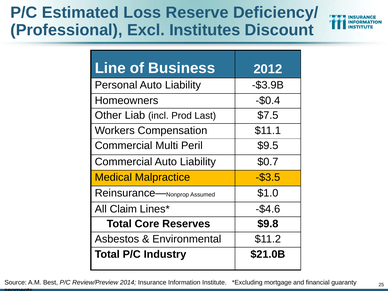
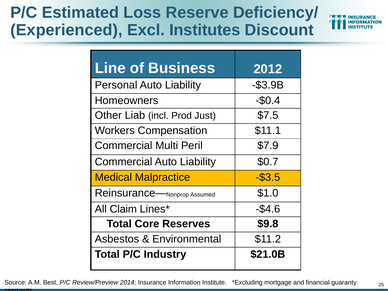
Professional: Professional -> Experienced (66, 30)
Last: Last -> Just (205, 116)
$9.5: $9.5 -> $7.9 (268, 146)
